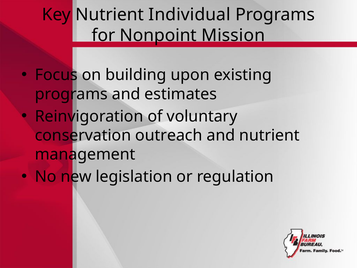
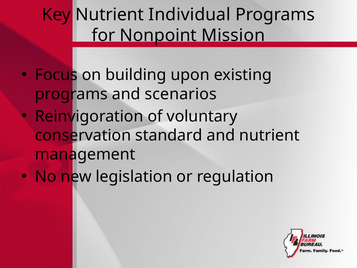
estimates: estimates -> scenarios (181, 94)
outreach: outreach -> standard (169, 135)
